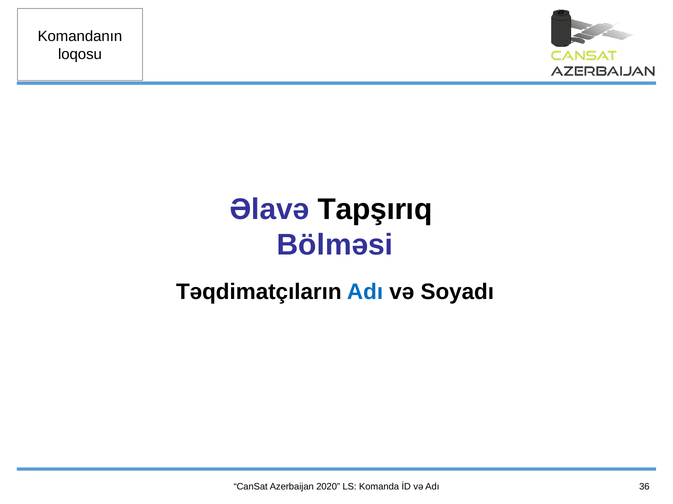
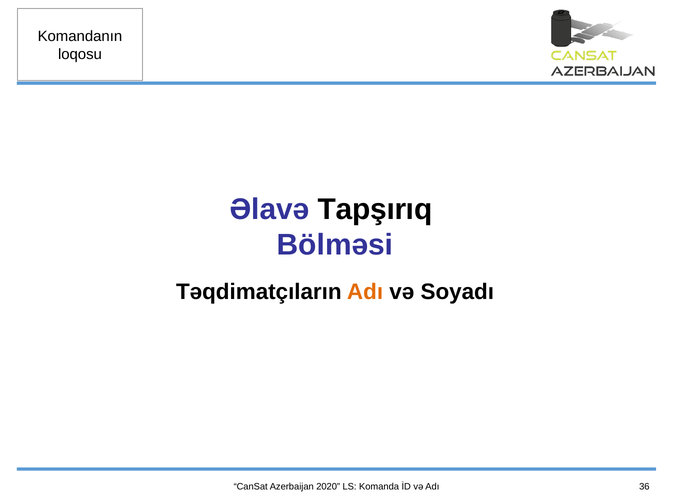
Adı colour: blue -> orange (365, 292)
